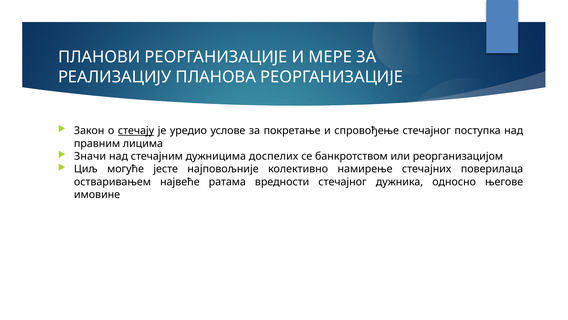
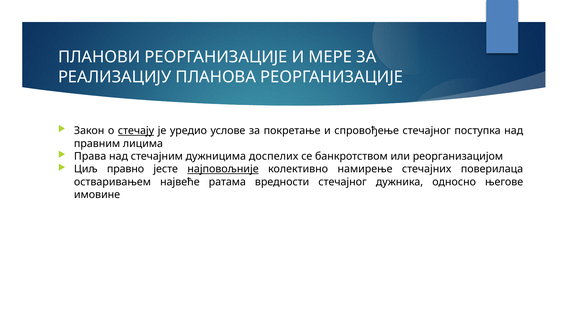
Значи: Значи -> Права (90, 156)
могуће: могуће -> правно (126, 169)
најповољније underline: none -> present (223, 169)
